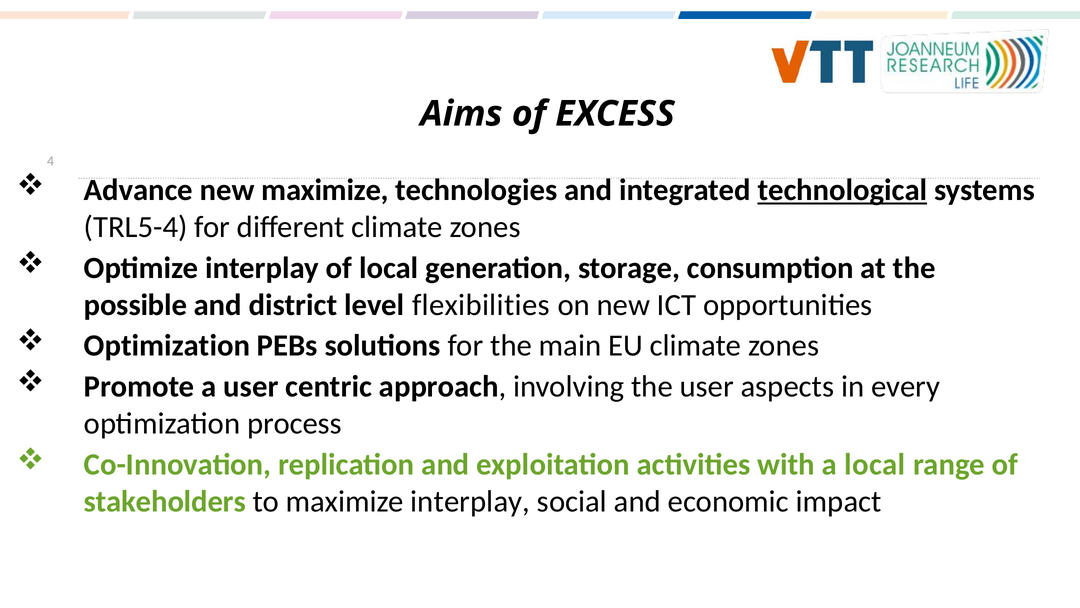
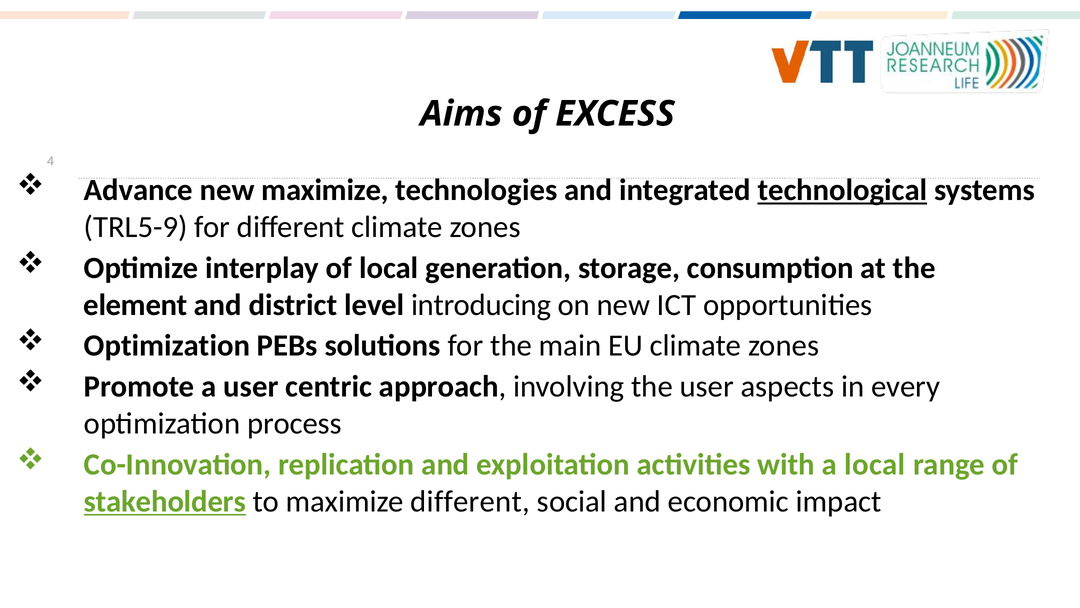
TRL5-4: TRL5-4 -> TRL5-9 (136, 227)
possible: possible -> element (135, 305)
flexibilities: flexibilities -> introducing (481, 305)
stakeholders underline: none -> present (165, 501)
maximize interplay: interplay -> different (470, 501)
